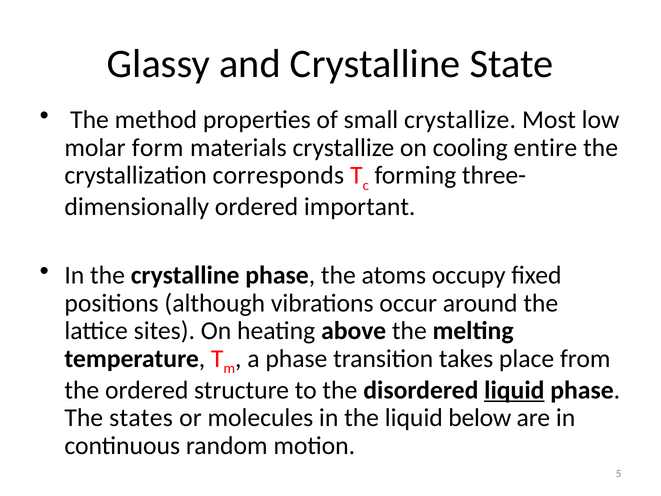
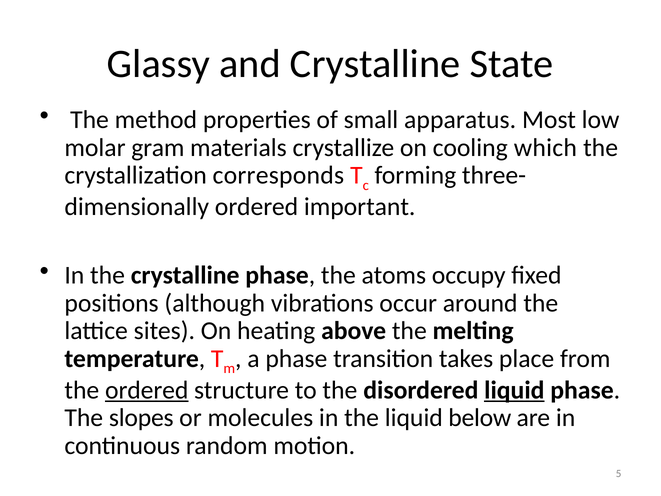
small crystallize: crystallize -> apparatus (460, 120)
form: form -> gram (158, 147)
entire: entire -> which (545, 147)
ordered underline: none -> present (147, 390)
states: states -> slopes (141, 418)
